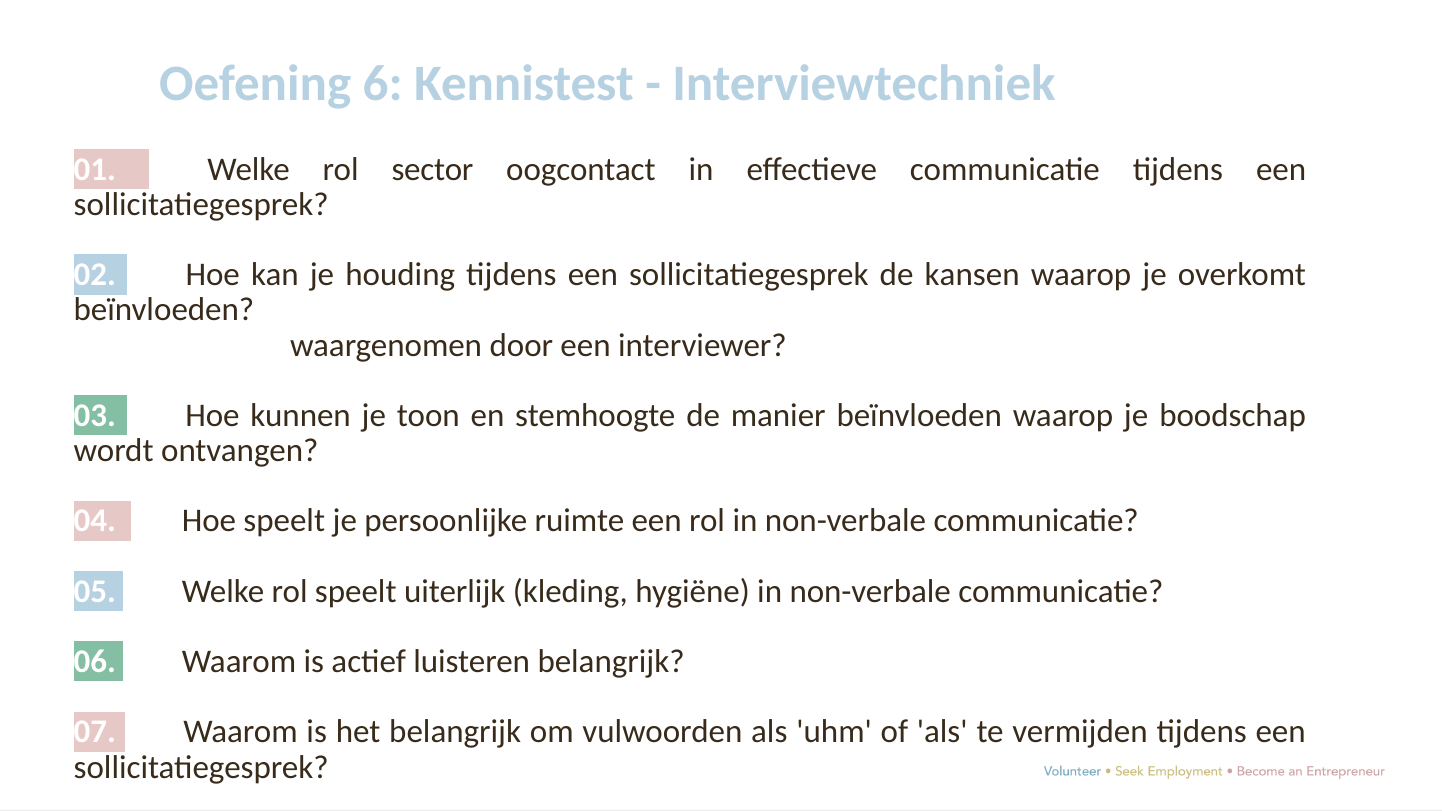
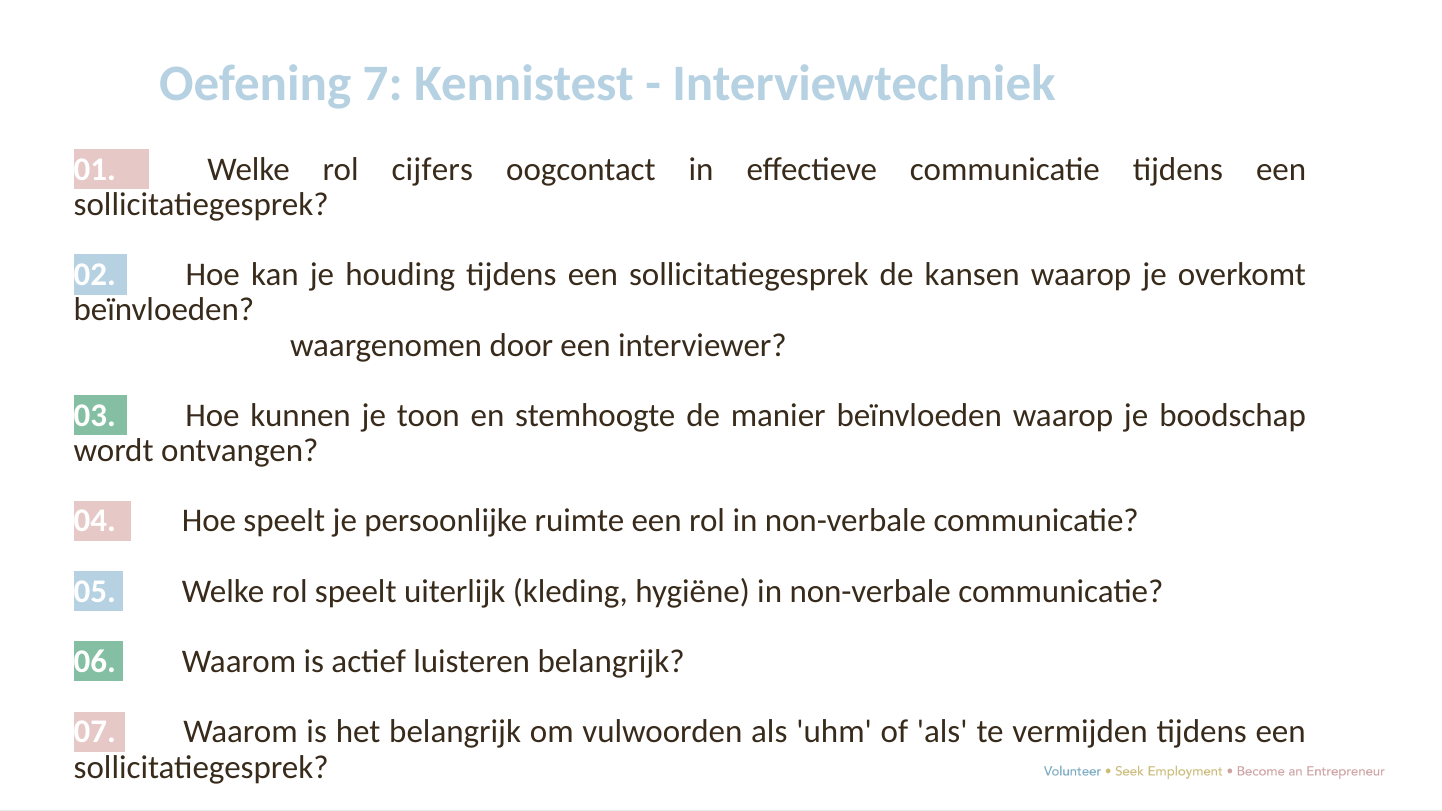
6: 6 -> 7 (383, 84)
sector: sector -> cijfers (432, 169)
